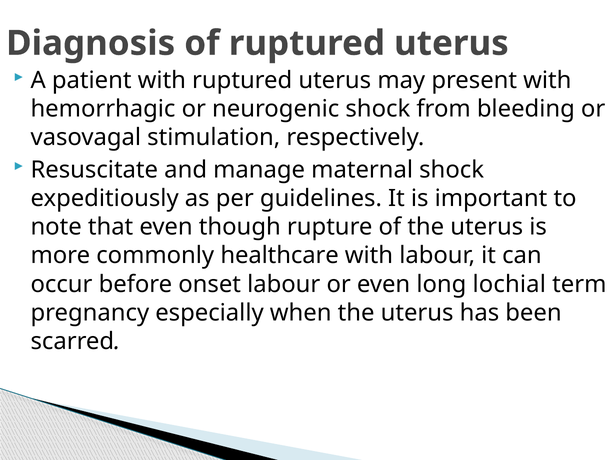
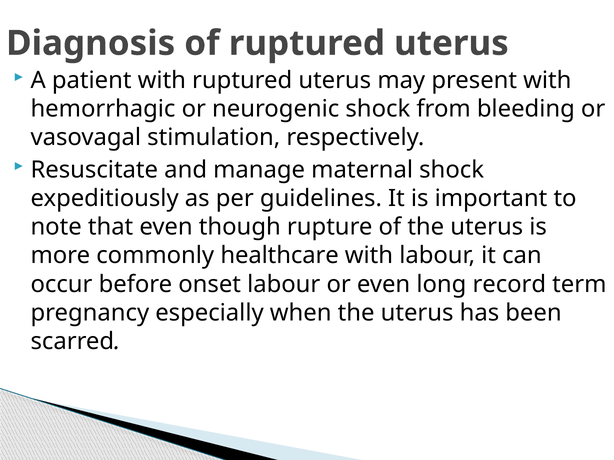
lochial: lochial -> record (509, 285)
